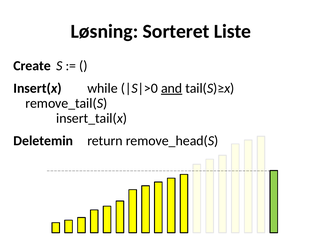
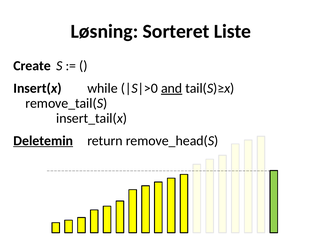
Deletemin underline: none -> present (43, 140)
